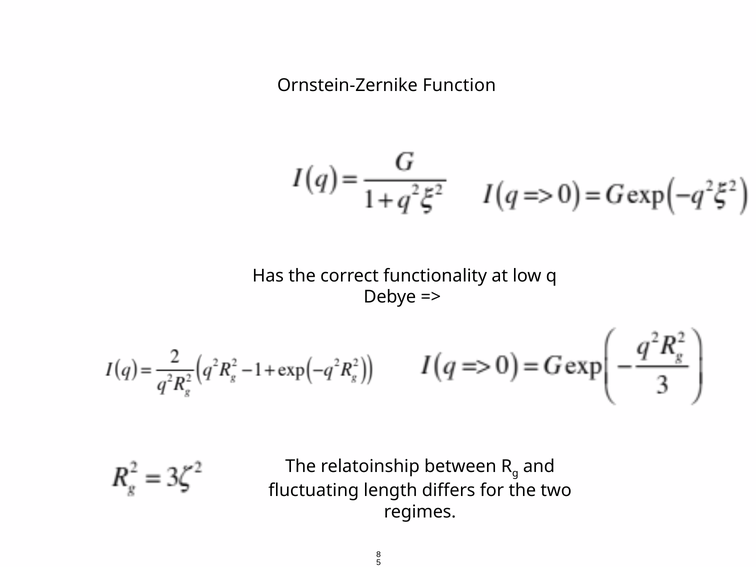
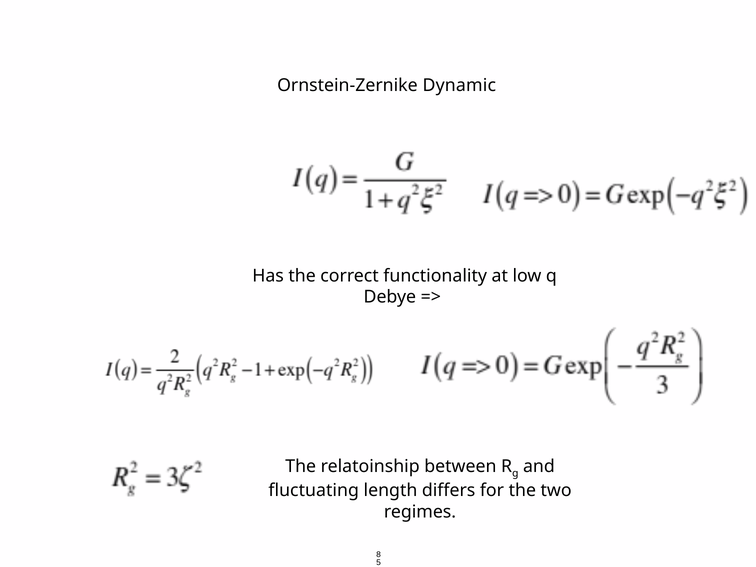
Function: Function -> Dynamic (459, 85)
